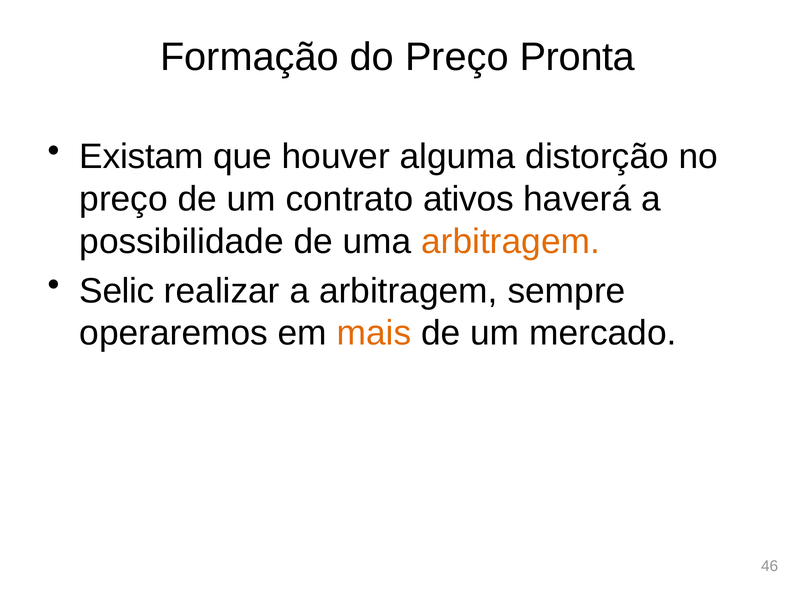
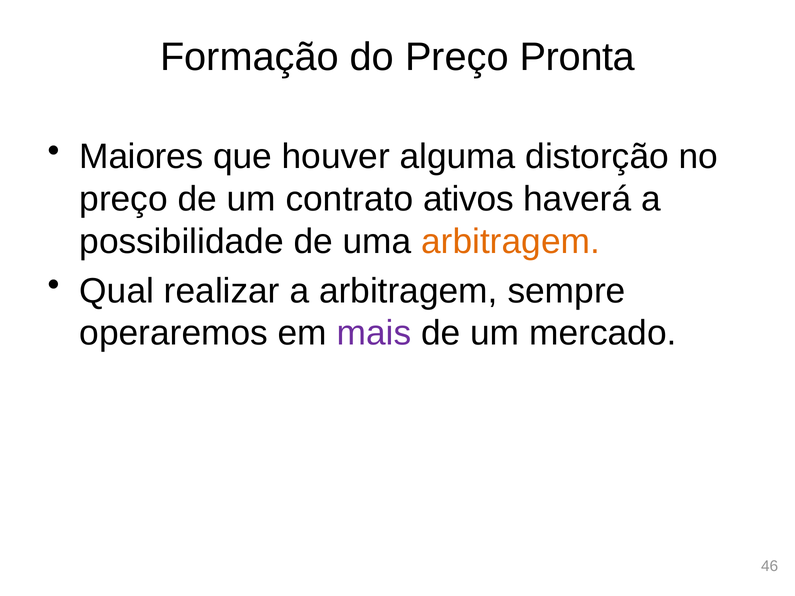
Existam: Existam -> Maiores (141, 157)
Selic: Selic -> Qual (117, 291)
mais colour: orange -> purple (374, 333)
